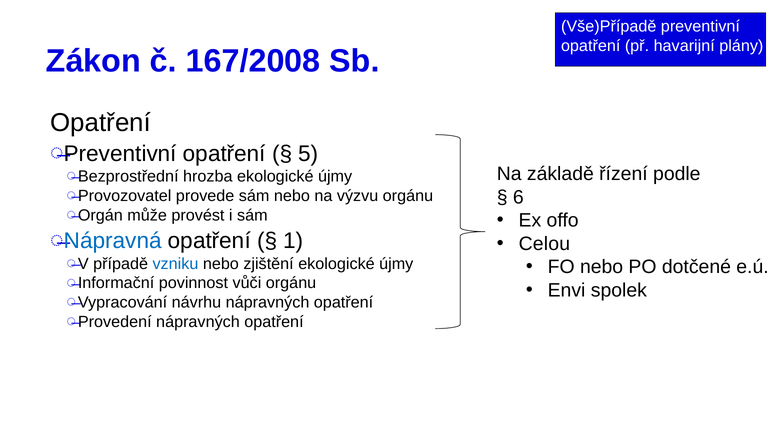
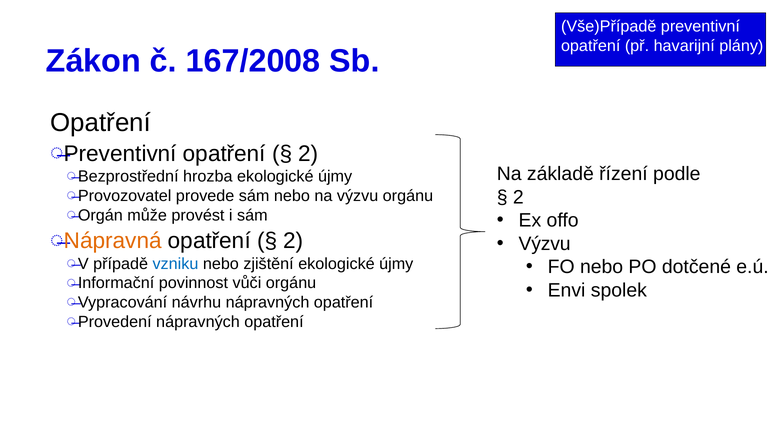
5: 5 -> 2 (308, 154)
6: 6 -> 2 (518, 197)
Nápravná colour: blue -> orange (113, 241)
1: 1 -> 2 (293, 241)
Celou: Celou -> Výzvu (545, 244)
